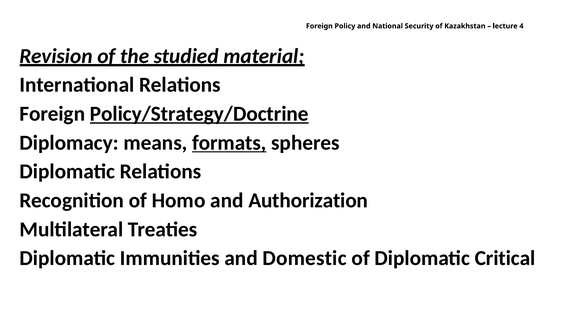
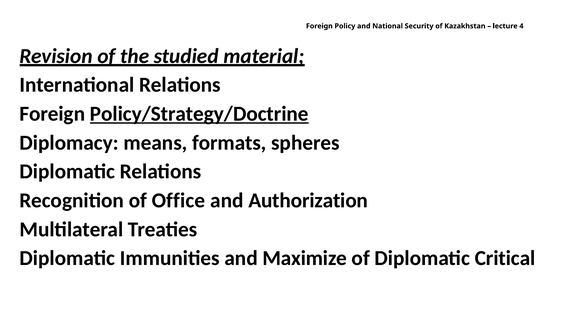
formats underline: present -> none (229, 143)
Homo: Homo -> Office (179, 200)
Domestic: Domestic -> Maximize (305, 258)
